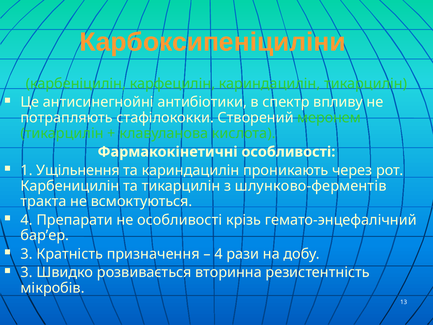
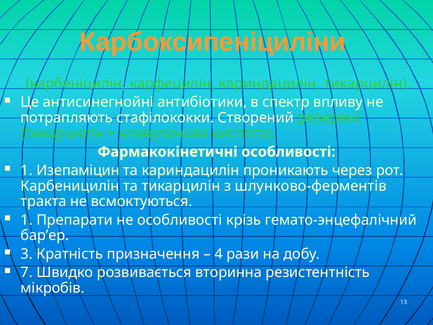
меронем: меронем -> резервні (329, 118)
Ущільнення: Ущільнення -> Изепаміцин (78, 170)
4: 4 -> 1 (27, 220)
3: 3 -> 7 (27, 272)
